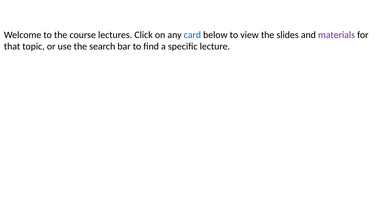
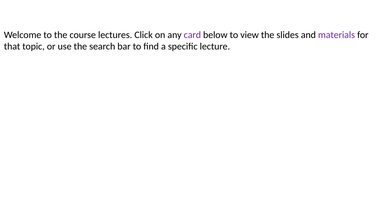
card colour: blue -> purple (192, 35)
